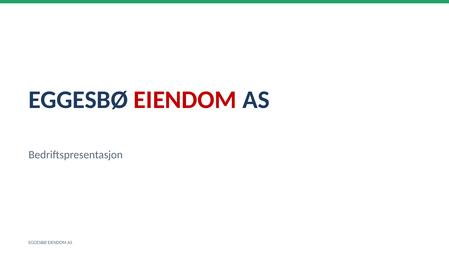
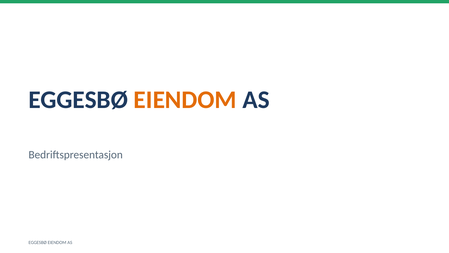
EIENDOM colour: red -> orange (185, 100)
